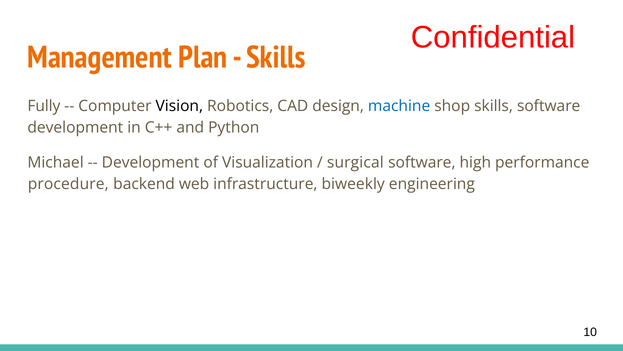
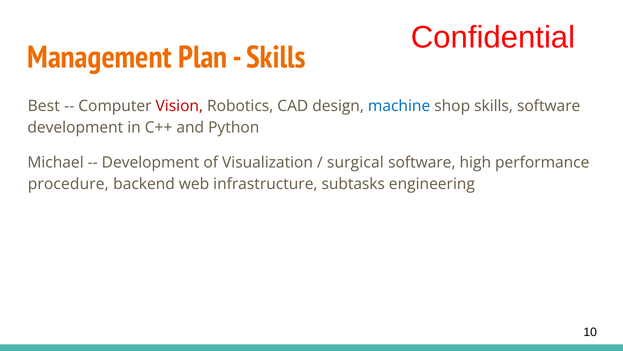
Fully: Fully -> Best (44, 106)
Vision colour: black -> red (179, 106)
biweekly: biweekly -> subtasks (353, 184)
